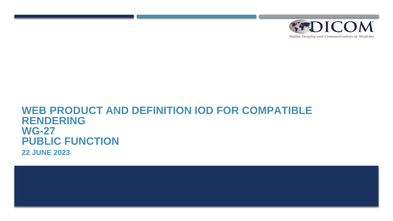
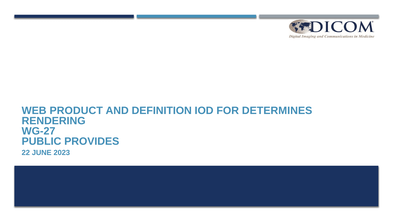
COMPATIBLE: COMPATIBLE -> DETERMINES (277, 111)
FUNCTION: FUNCTION -> PROVIDES (92, 141)
